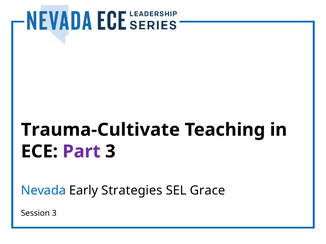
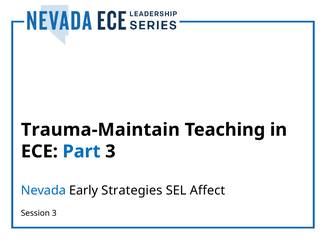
Trauma-Cultivate: Trauma-Cultivate -> Trauma-Maintain (100, 130)
Part colour: purple -> blue (82, 152)
Grace: Grace -> Affect (208, 191)
